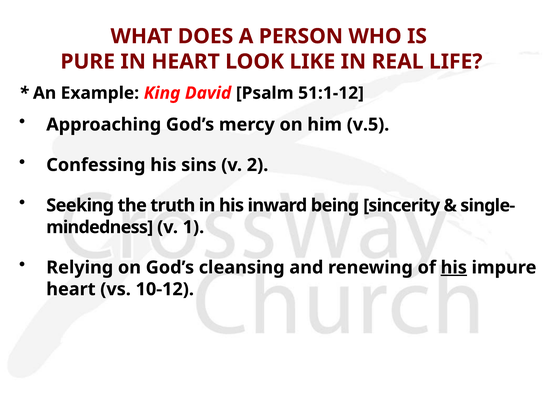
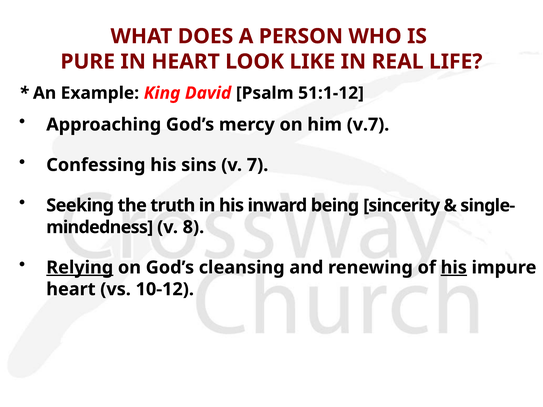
v.5: v.5 -> v.7 (368, 125)
2: 2 -> 7 (258, 165)
1: 1 -> 8 (193, 227)
Relying underline: none -> present (80, 268)
